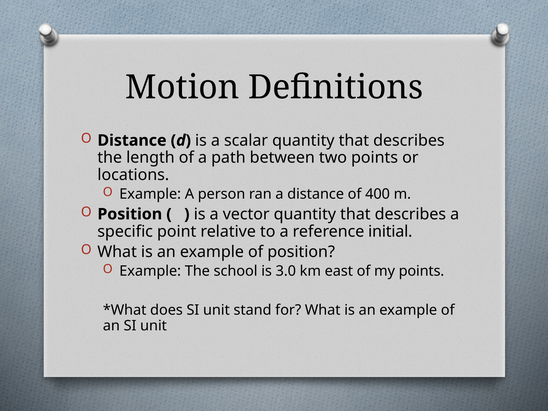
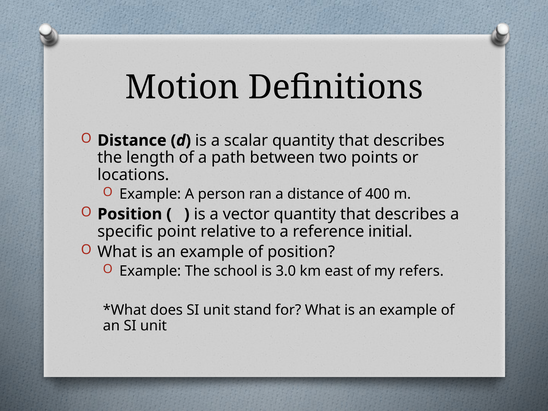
my points: points -> refers (421, 271)
